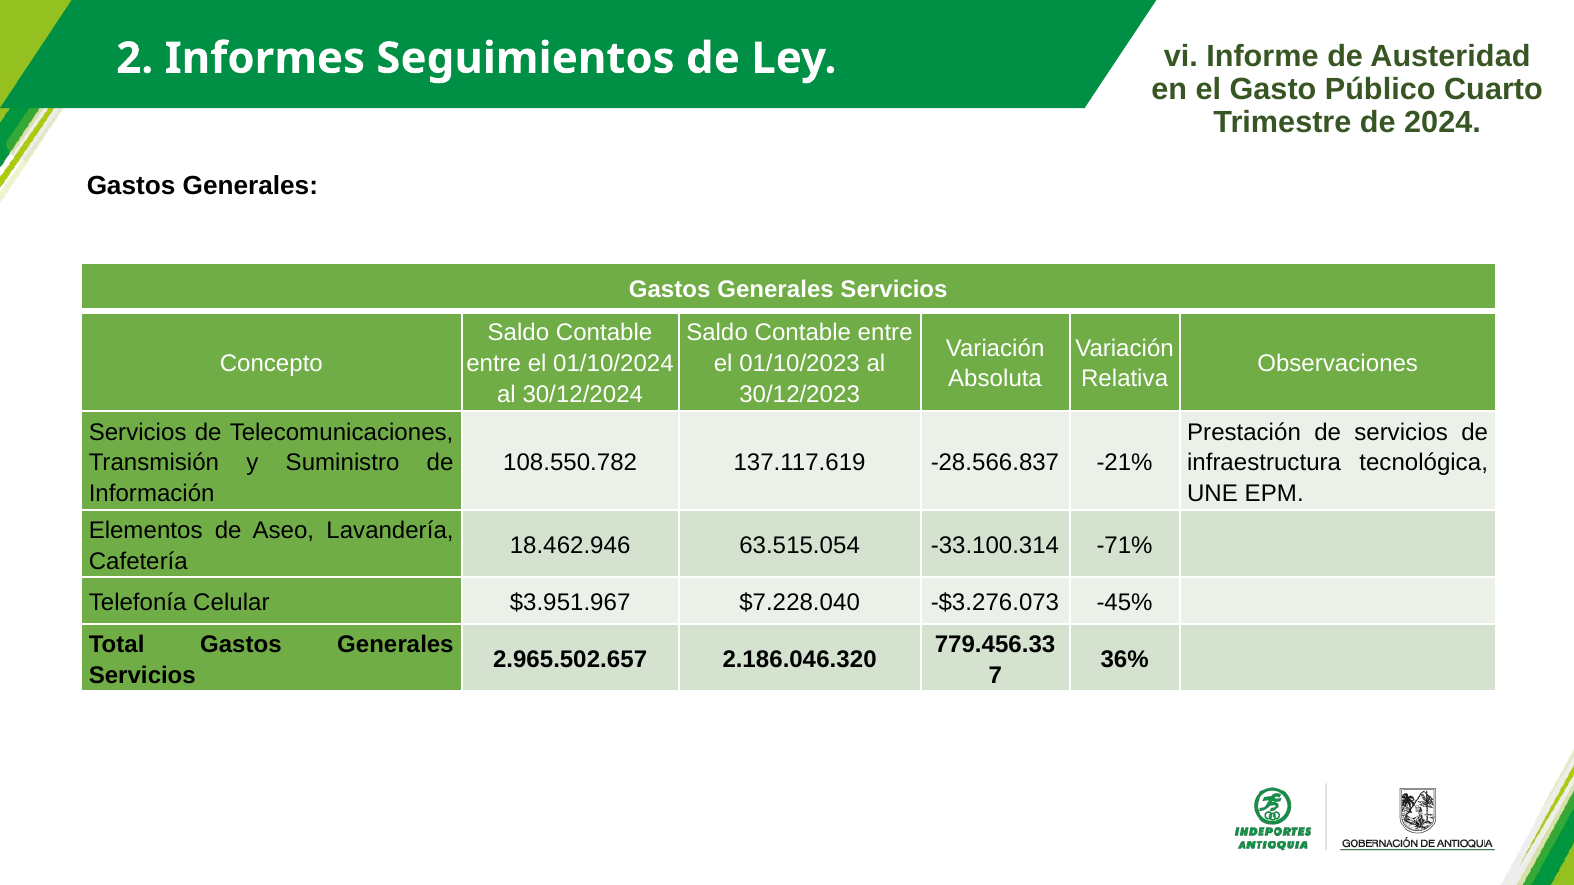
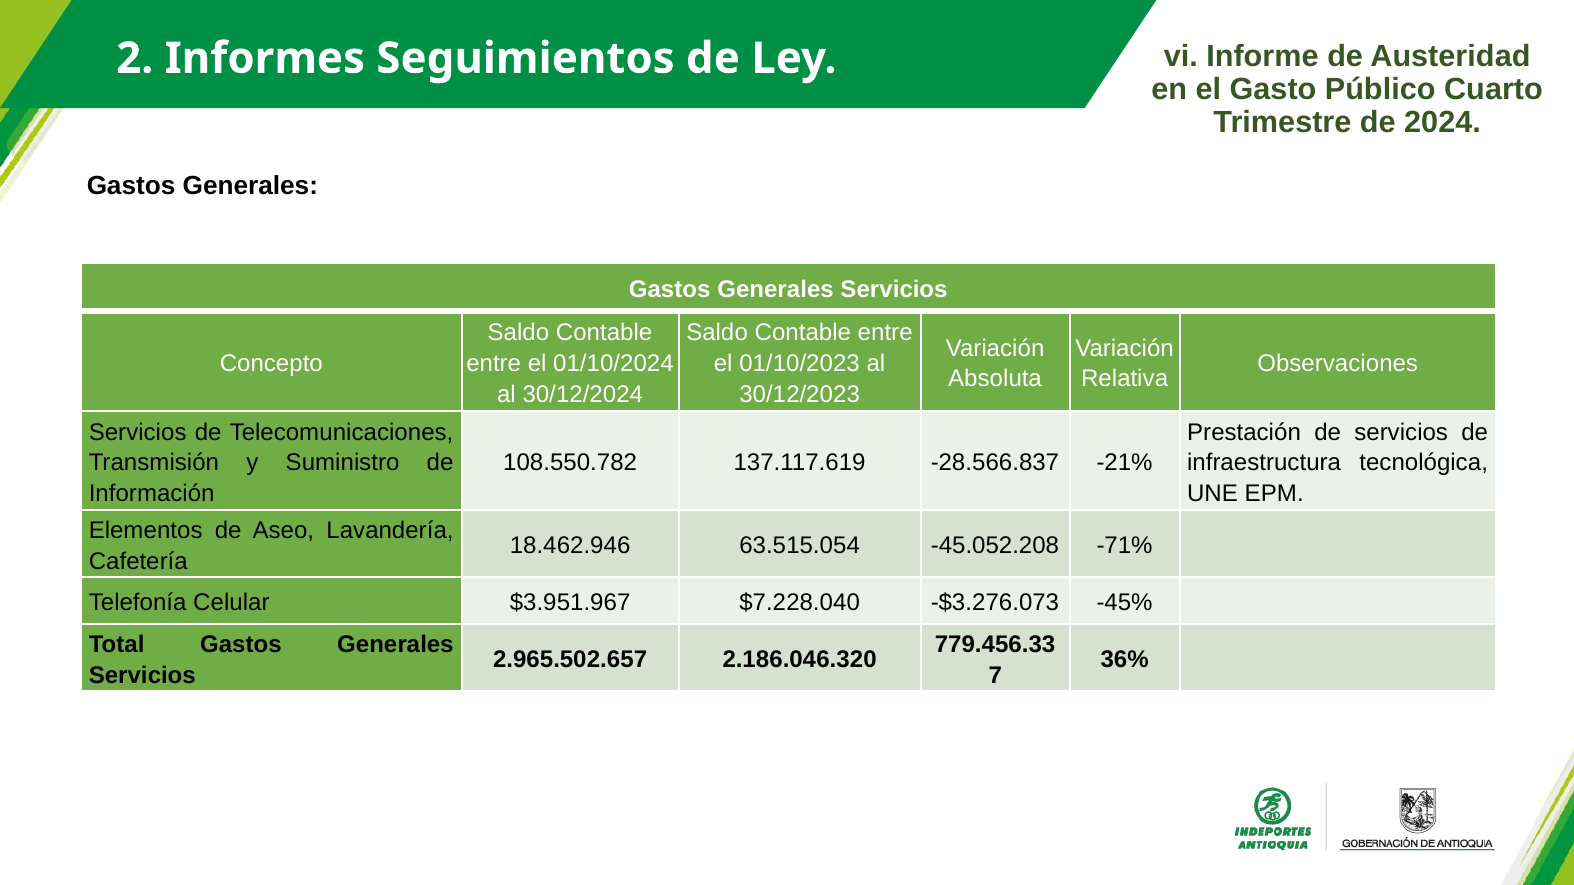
-33.100.314: -33.100.314 -> -45.052.208 (995, 546)
